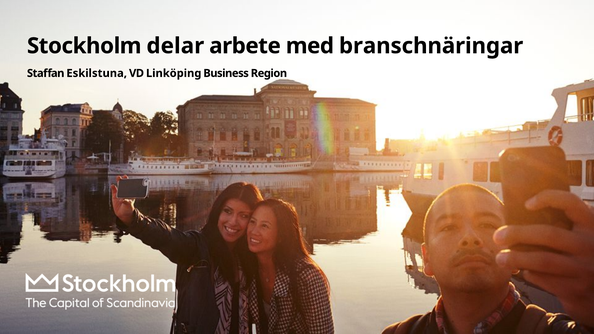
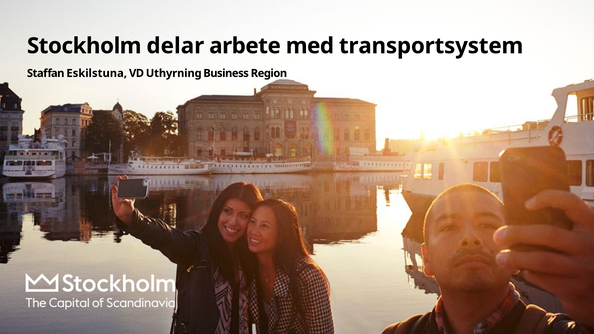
branschnäringar: branschnäringar -> transportsystem (431, 46)
Linköping: Linköping -> Uthyrning (174, 73)
